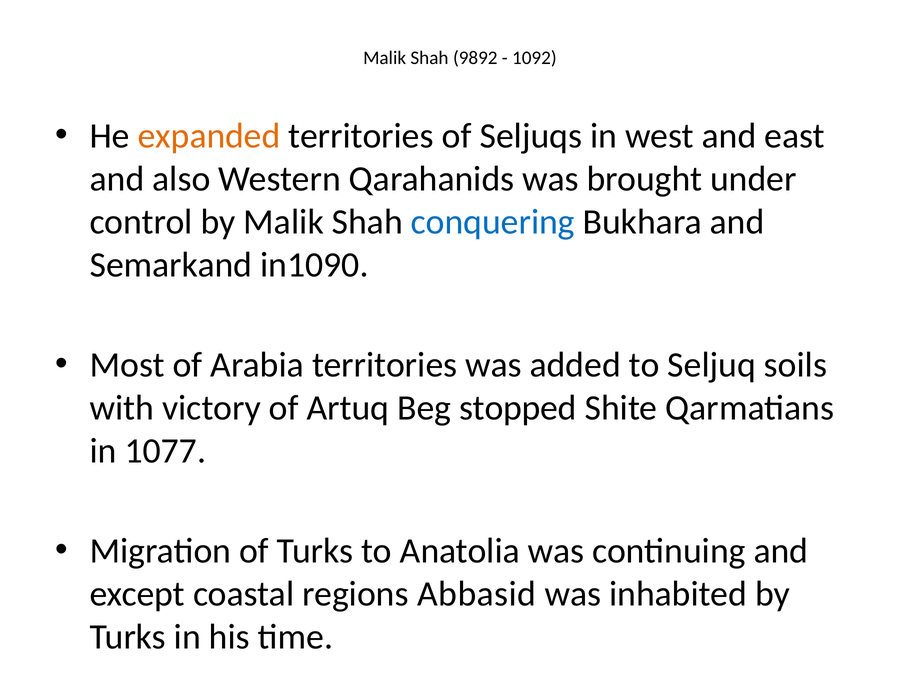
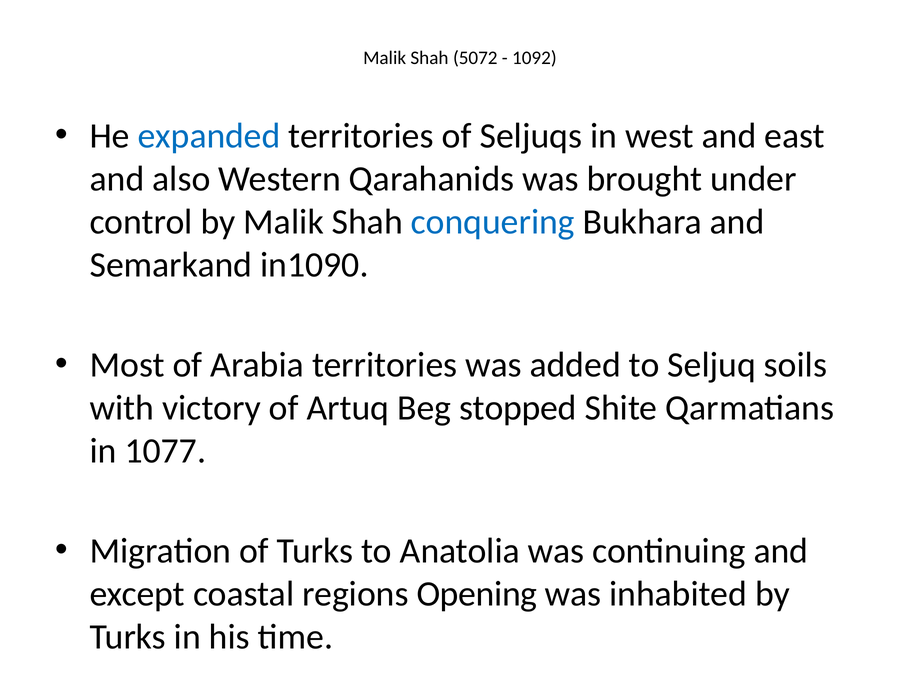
9892: 9892 -> 5072 (475, 58)
expanded colour: orange -> blue (209, 136)
Abbasid: Abbasid -> Opening (477, 594)
